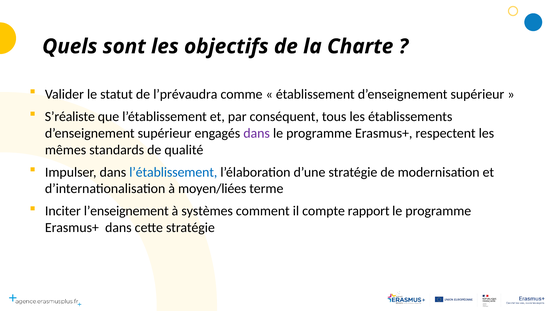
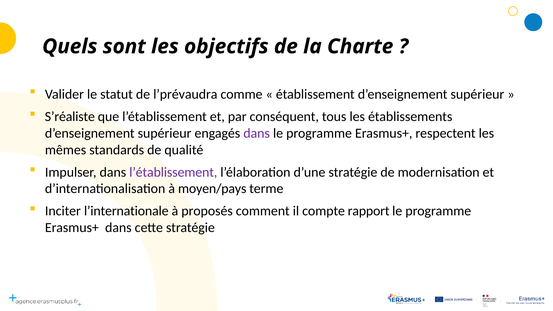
l’établissement colour: blue -> purple (173, 172)
moyen/liées: moyen/liées -> moyen/pays (212, 189)
l’enseignement: l’enseignement -> l’internationale (126, 211)
systèmes: systèmes -> proposés (207, 211)
